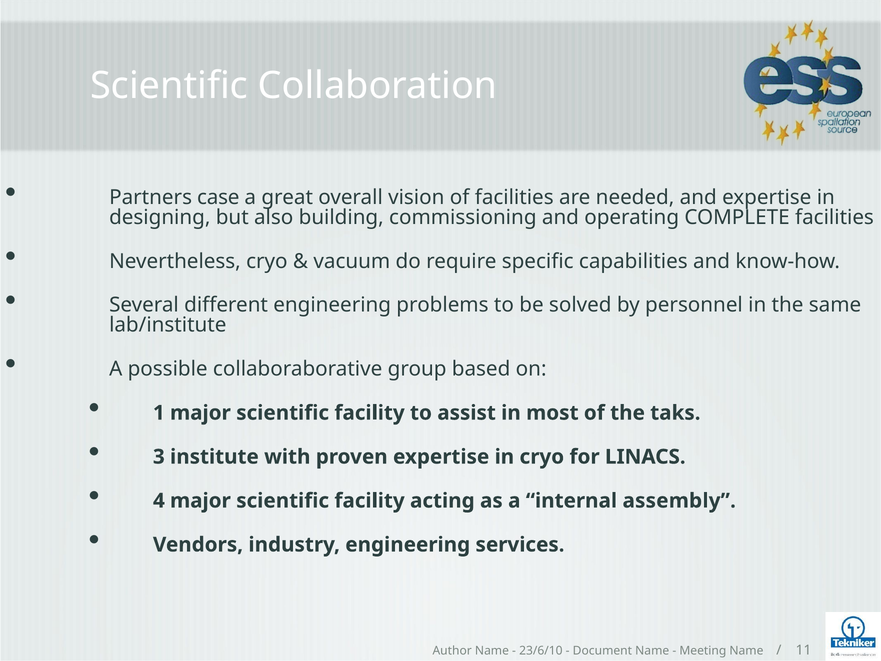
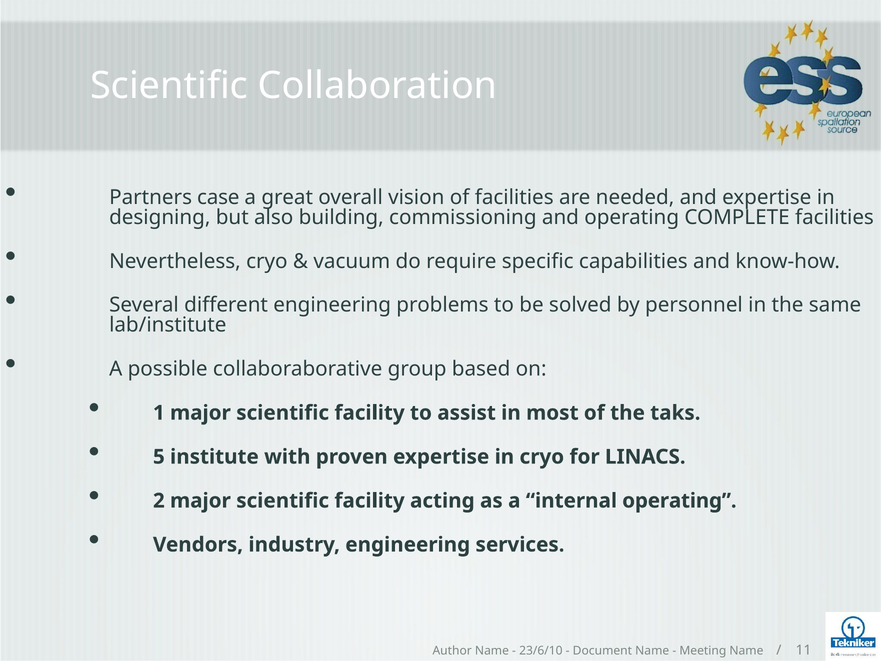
3: 3 -> 5 (159, 457)
4: 4 -> 2 (159, 501)
internal assembly: assembly -> operating (679, 501)
